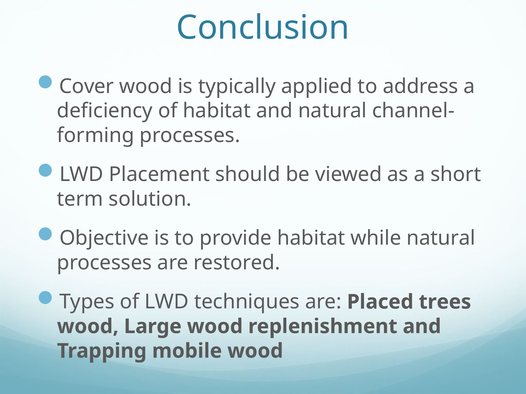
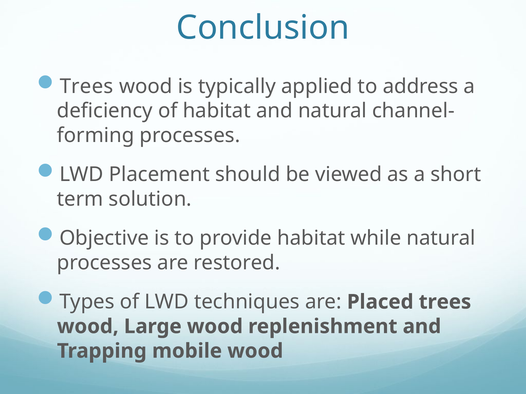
Cover: Cover -> Trees (86, 86)
